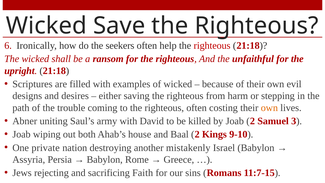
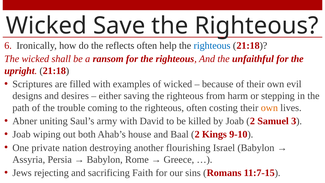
seekers: seekers -> reflects (120, 46)
righteous colour: red -> blue (212, 46)
mistakenly: mistakenly -> flourishing (188, 148)
